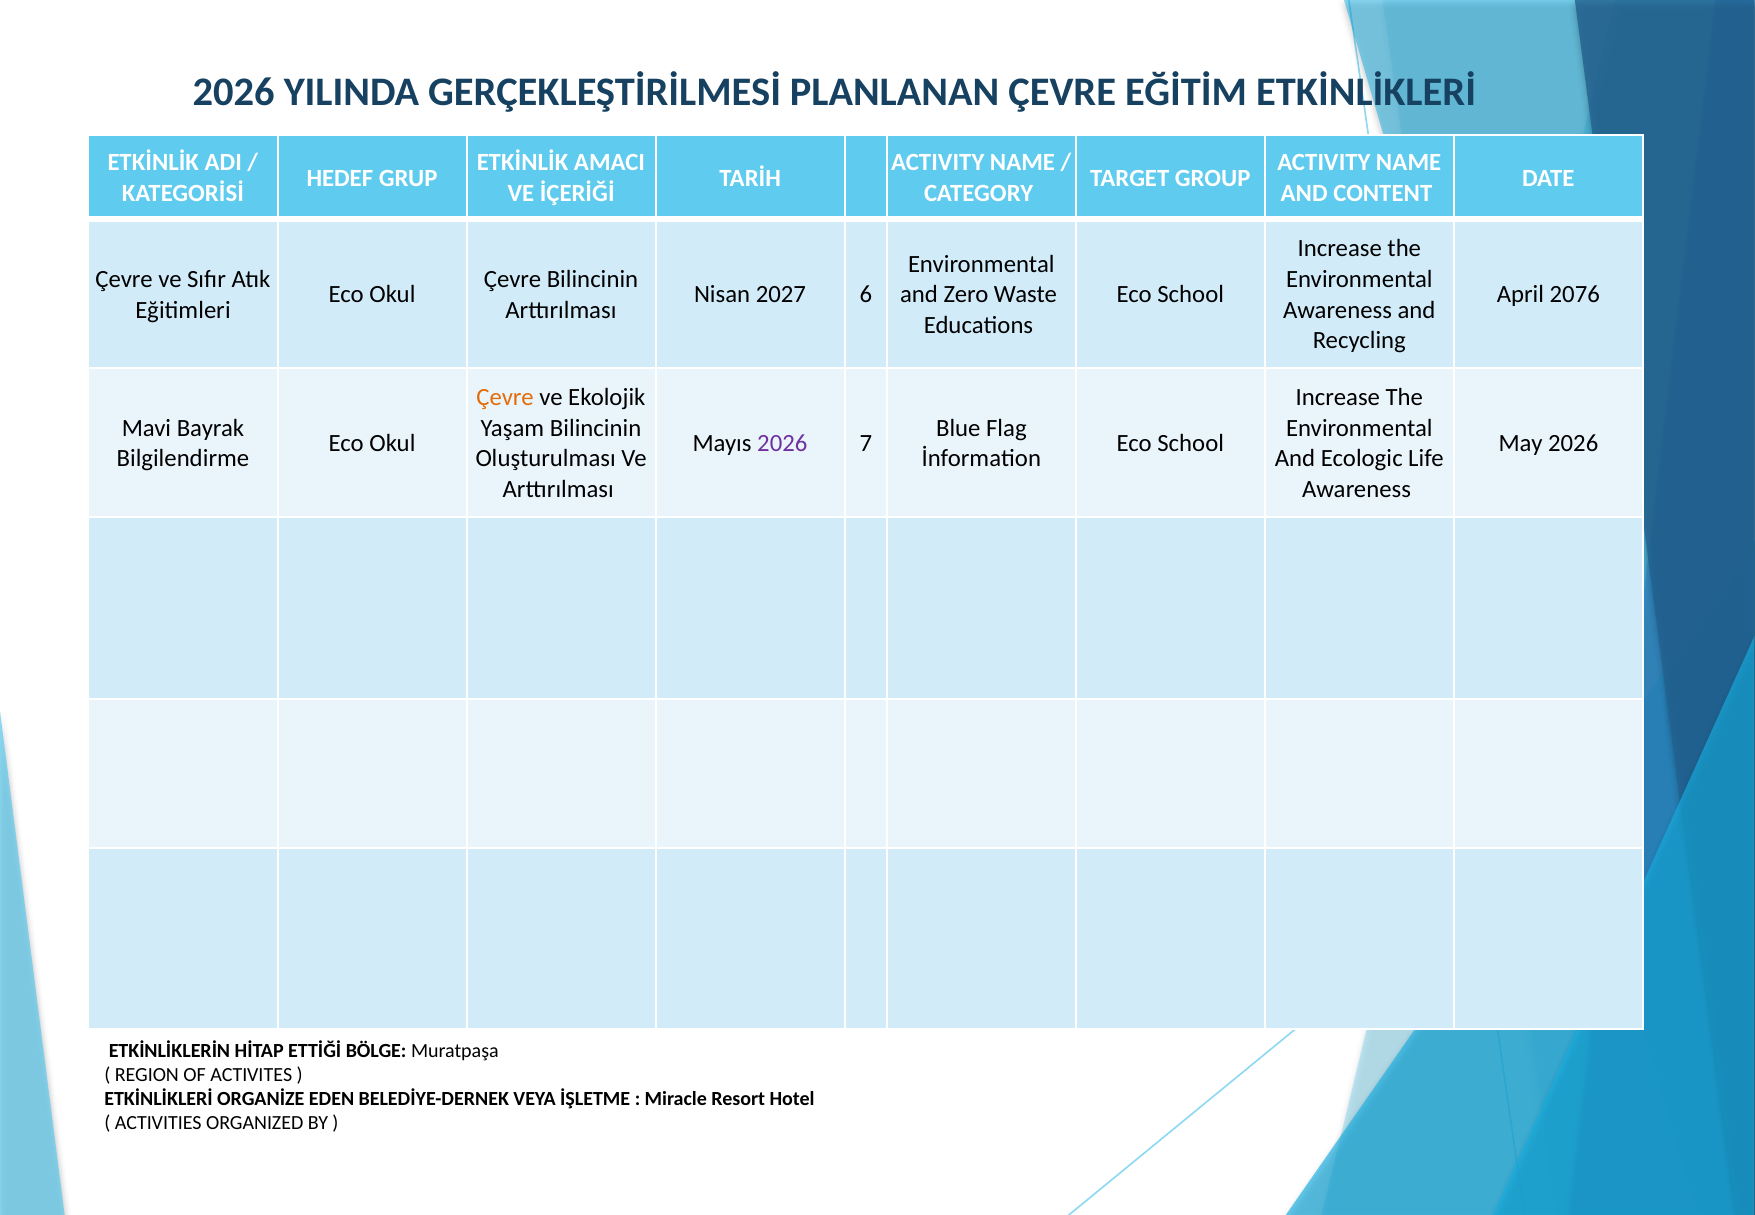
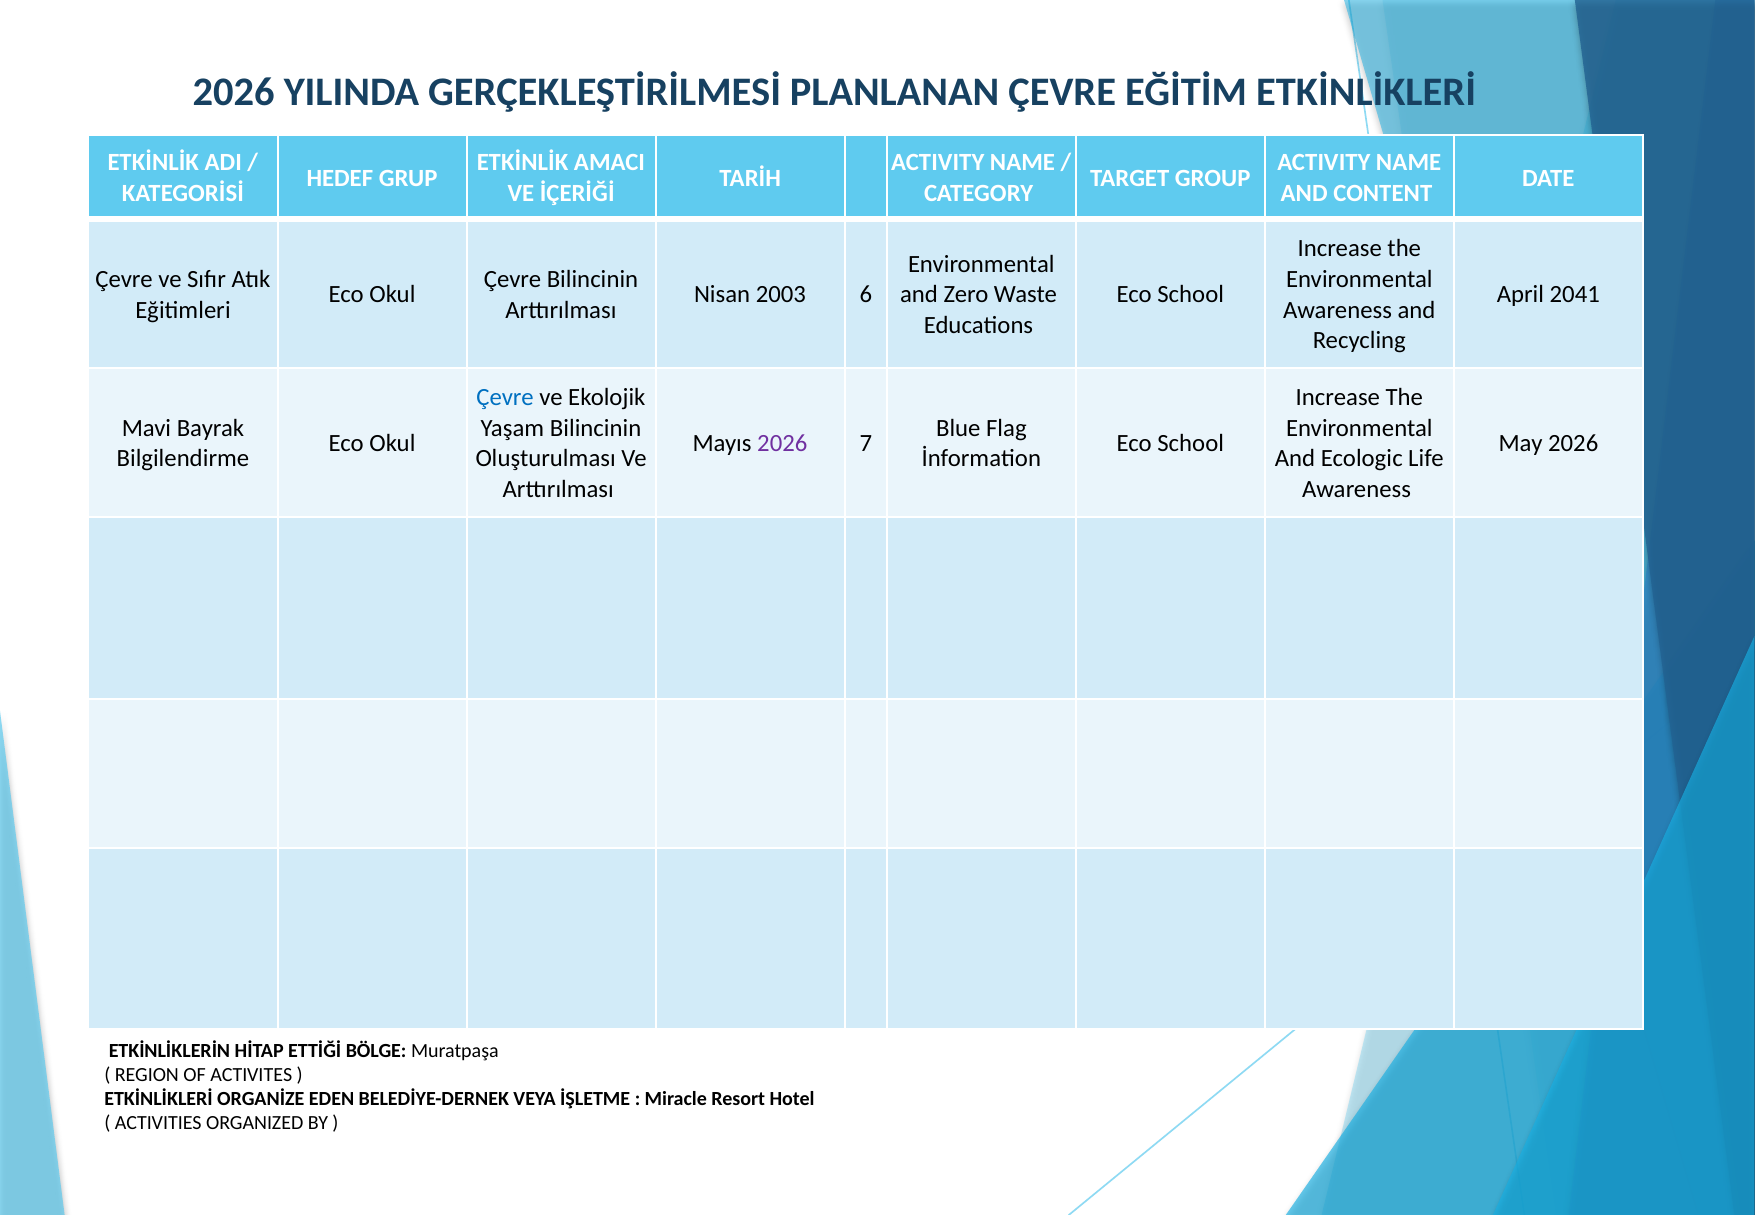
2027: 2027 -> 2003 (781, 295)
2076: 2076 -> 2041 (1575, 295)
Çevre colour: orange -> blue (505, 398)
